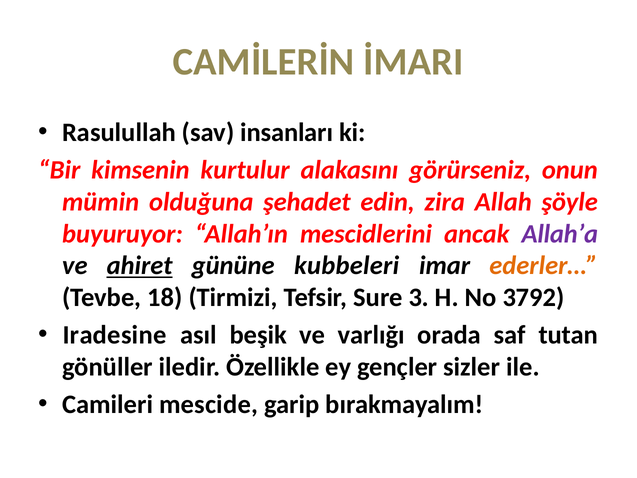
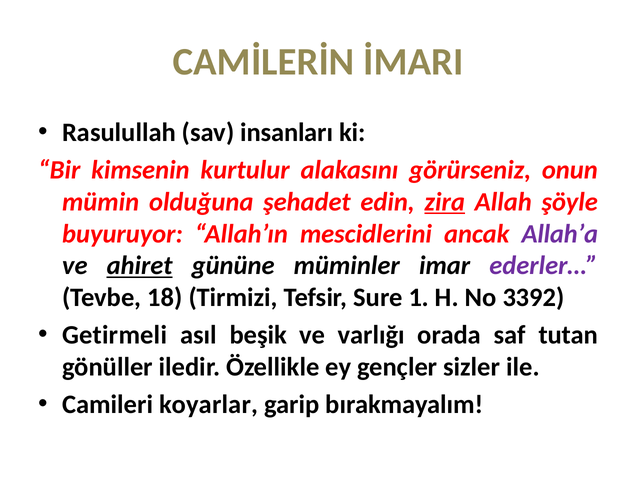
zira underline: none -> present (445, 202)
kubbeleri: kubbeleri -> müminler (347, 266)
ederler… colour: orange -> purple (544, 266)
3: 3 -> 1 (419, 297)
3792: 3792 -> 3392 (533, 297)
Iradesine: Iradesine -> Getirmeli (115, 335)
mescide: mescide -> koyarlar (209, 404)
